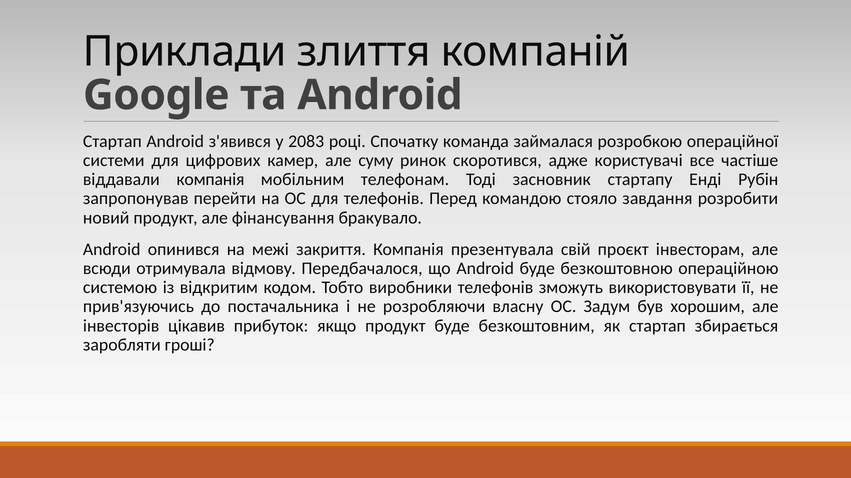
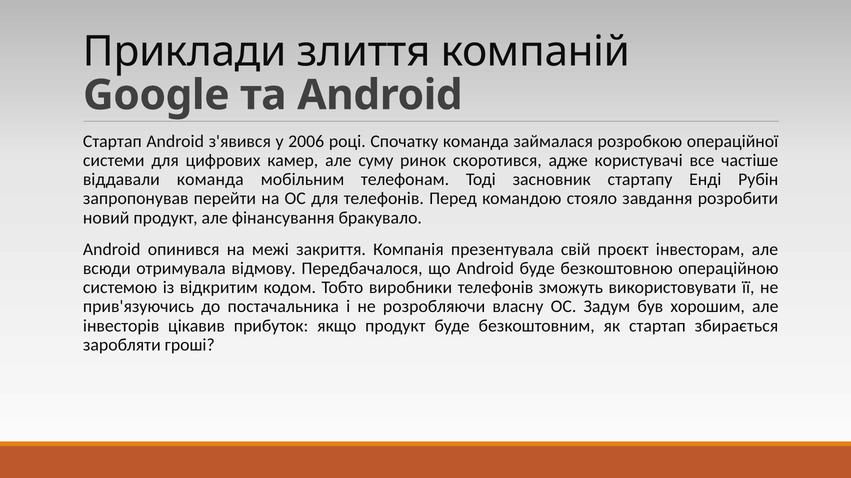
2083: 2083 -> 2006 (306, 141)
віддавали компанія: компанія -> команда (210, 180)
